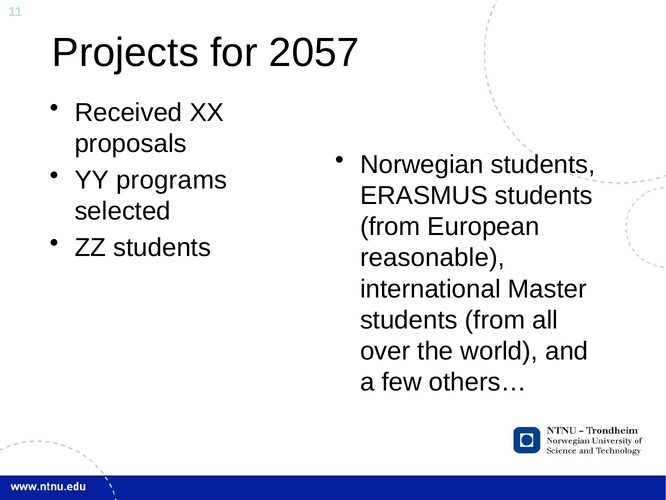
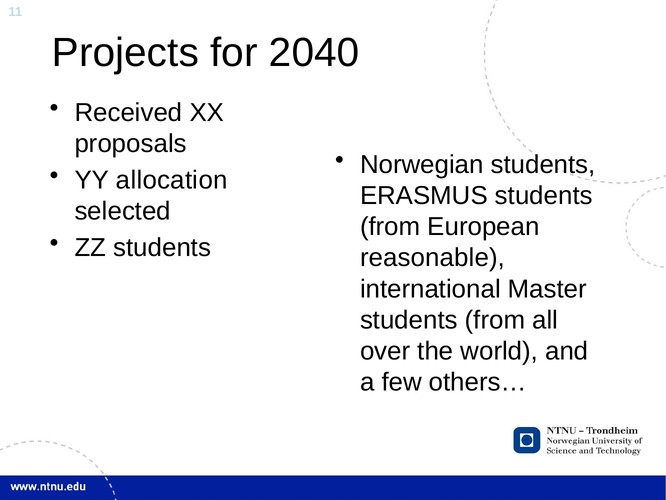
2057: 2057 -> 2040 (314, 53)
programs: programs -> allocation (172, 180)
